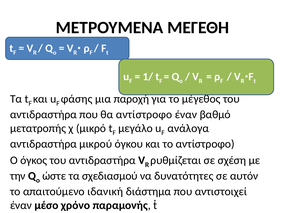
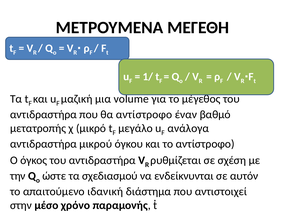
φάσης: φάσης -> μαζική (77, 99)
παροχή: παροχή -> volume (131, 99)
δυνατότητες: δυνατότητες -> ενδείκνυνται (184, 177)
έναν: έναν -> στην (21, 206)
